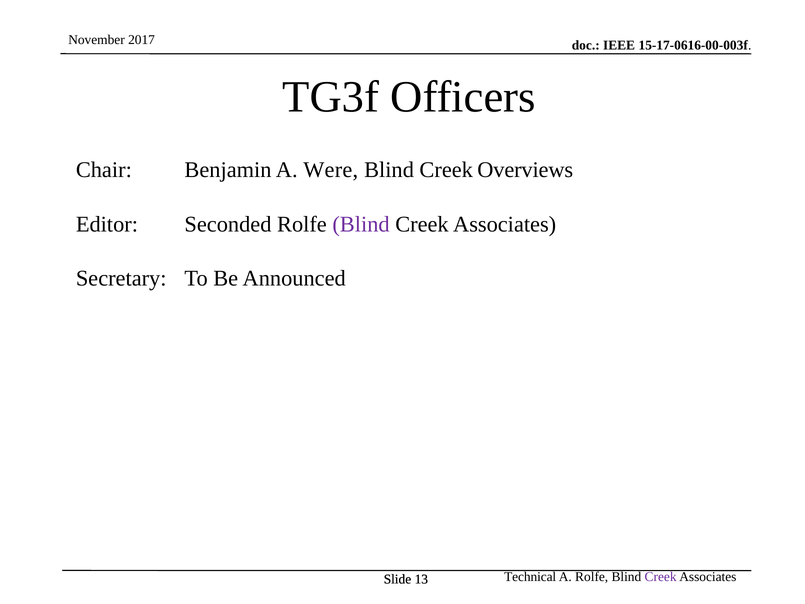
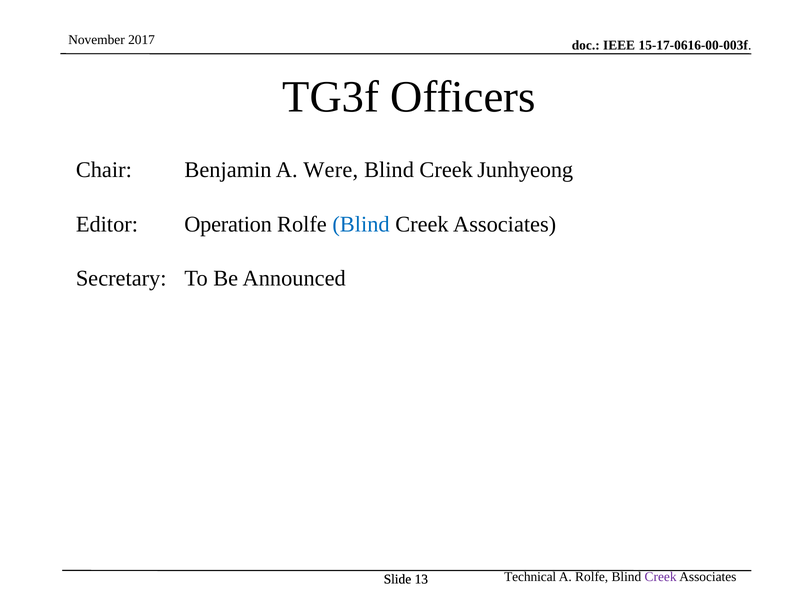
Overviews: Overviews -> Junhyeong (525, 170)
Seconded: Seconded -> Operation (228, 224)
Blind colour: purple -> blue (361, 224)
